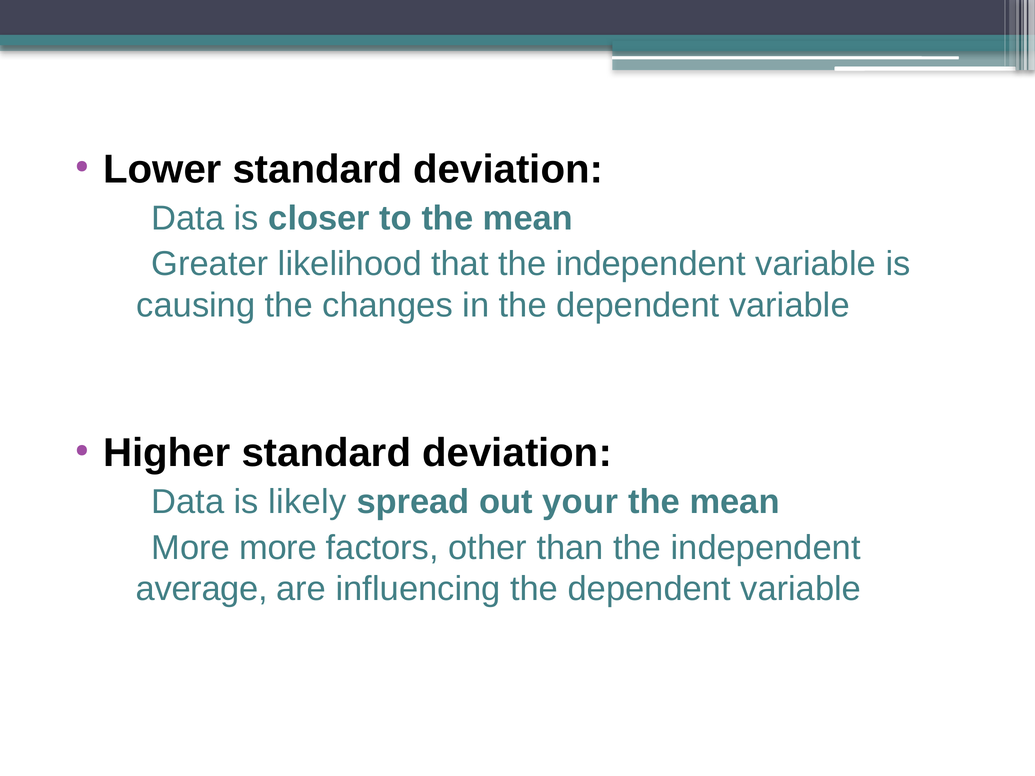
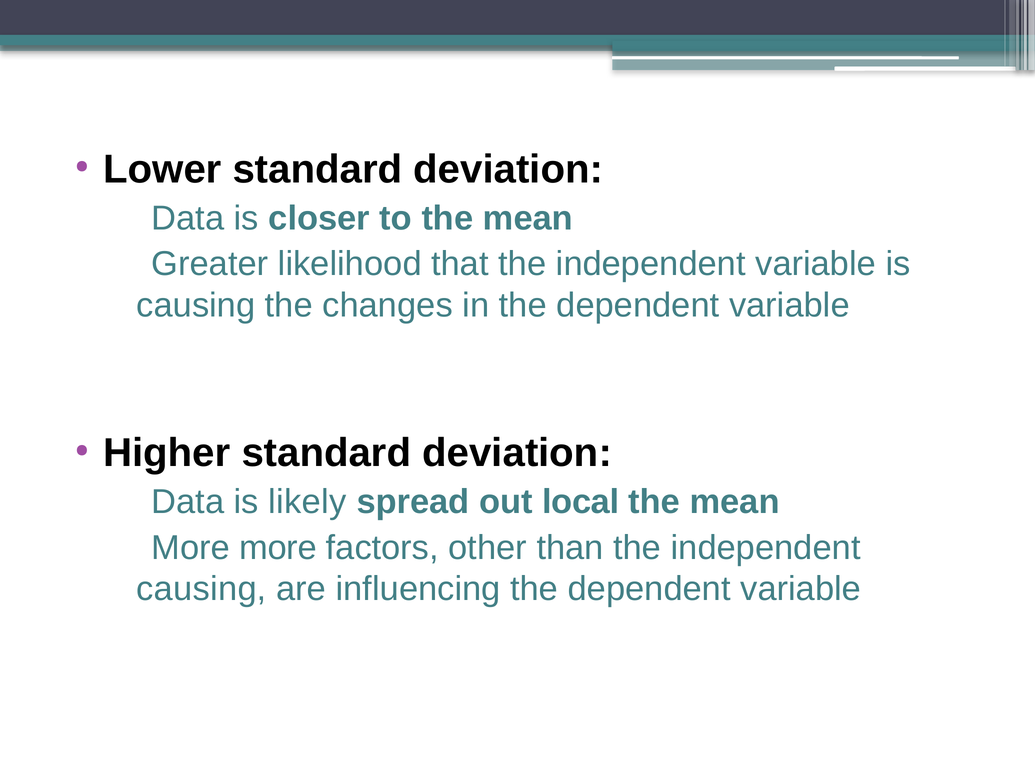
your: your -> local (581, 502)
average: average -> causing (201, 589)
